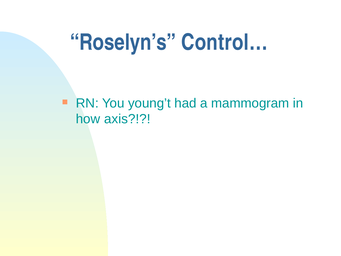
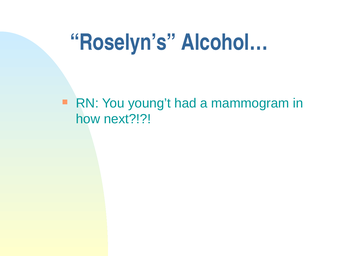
Control…: Control… -> Alcohol… (225, 42)
axis: axis -> next (127, 119)
